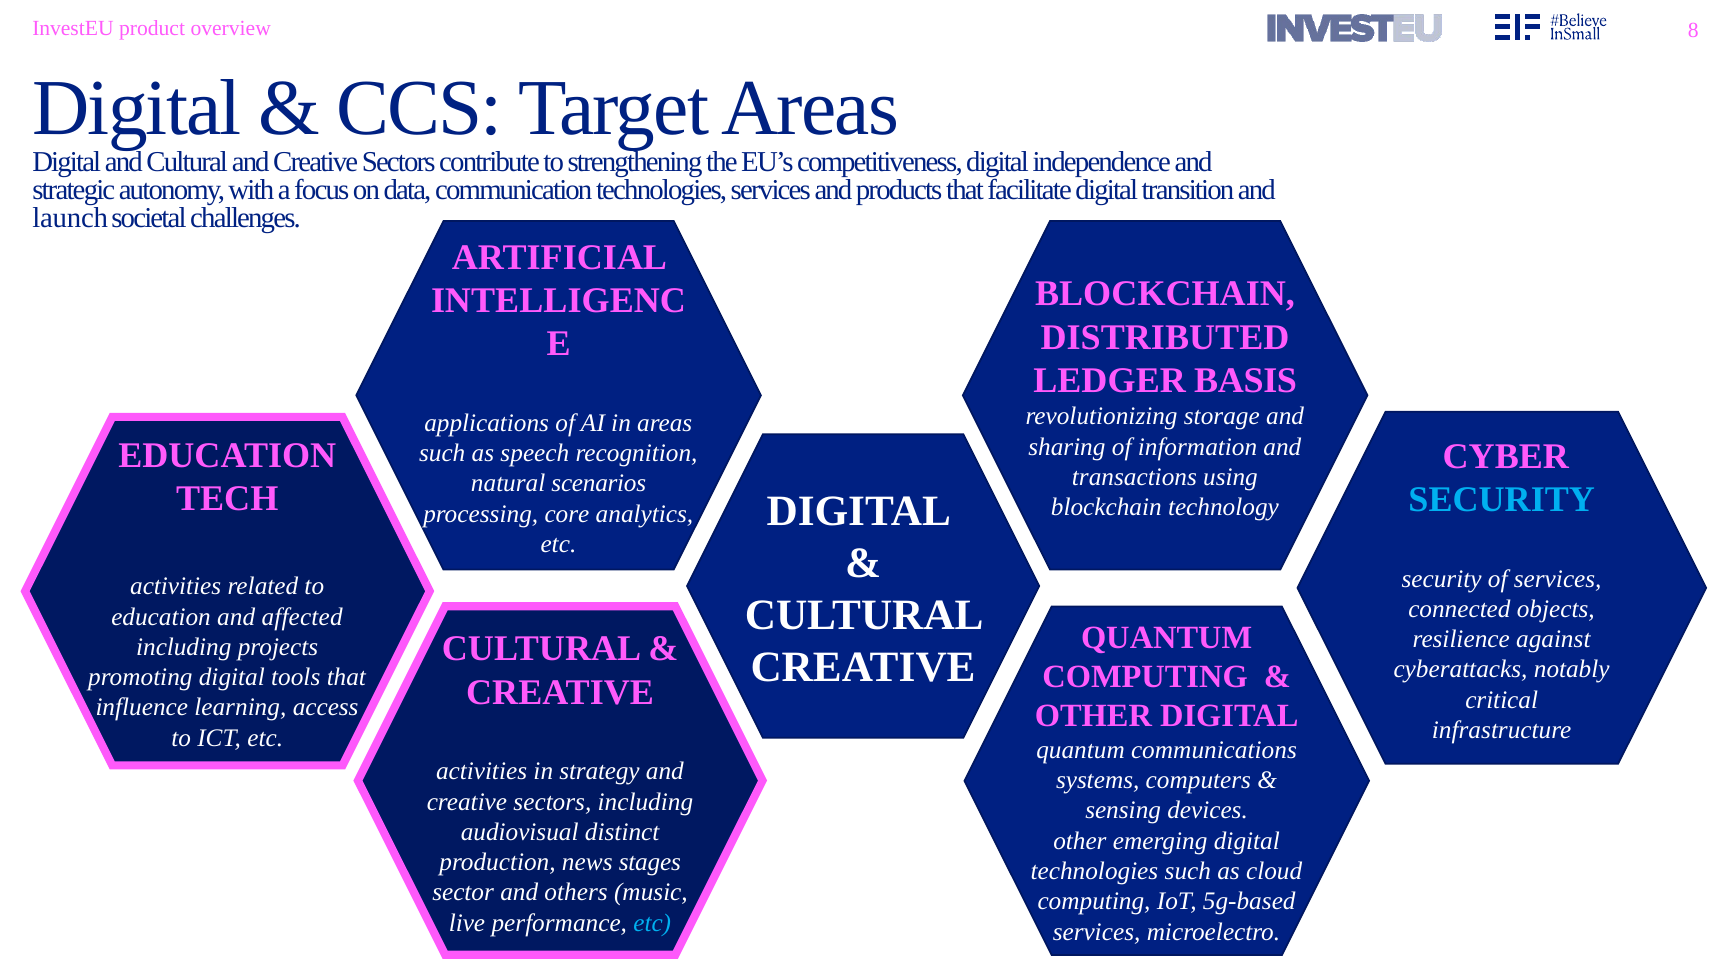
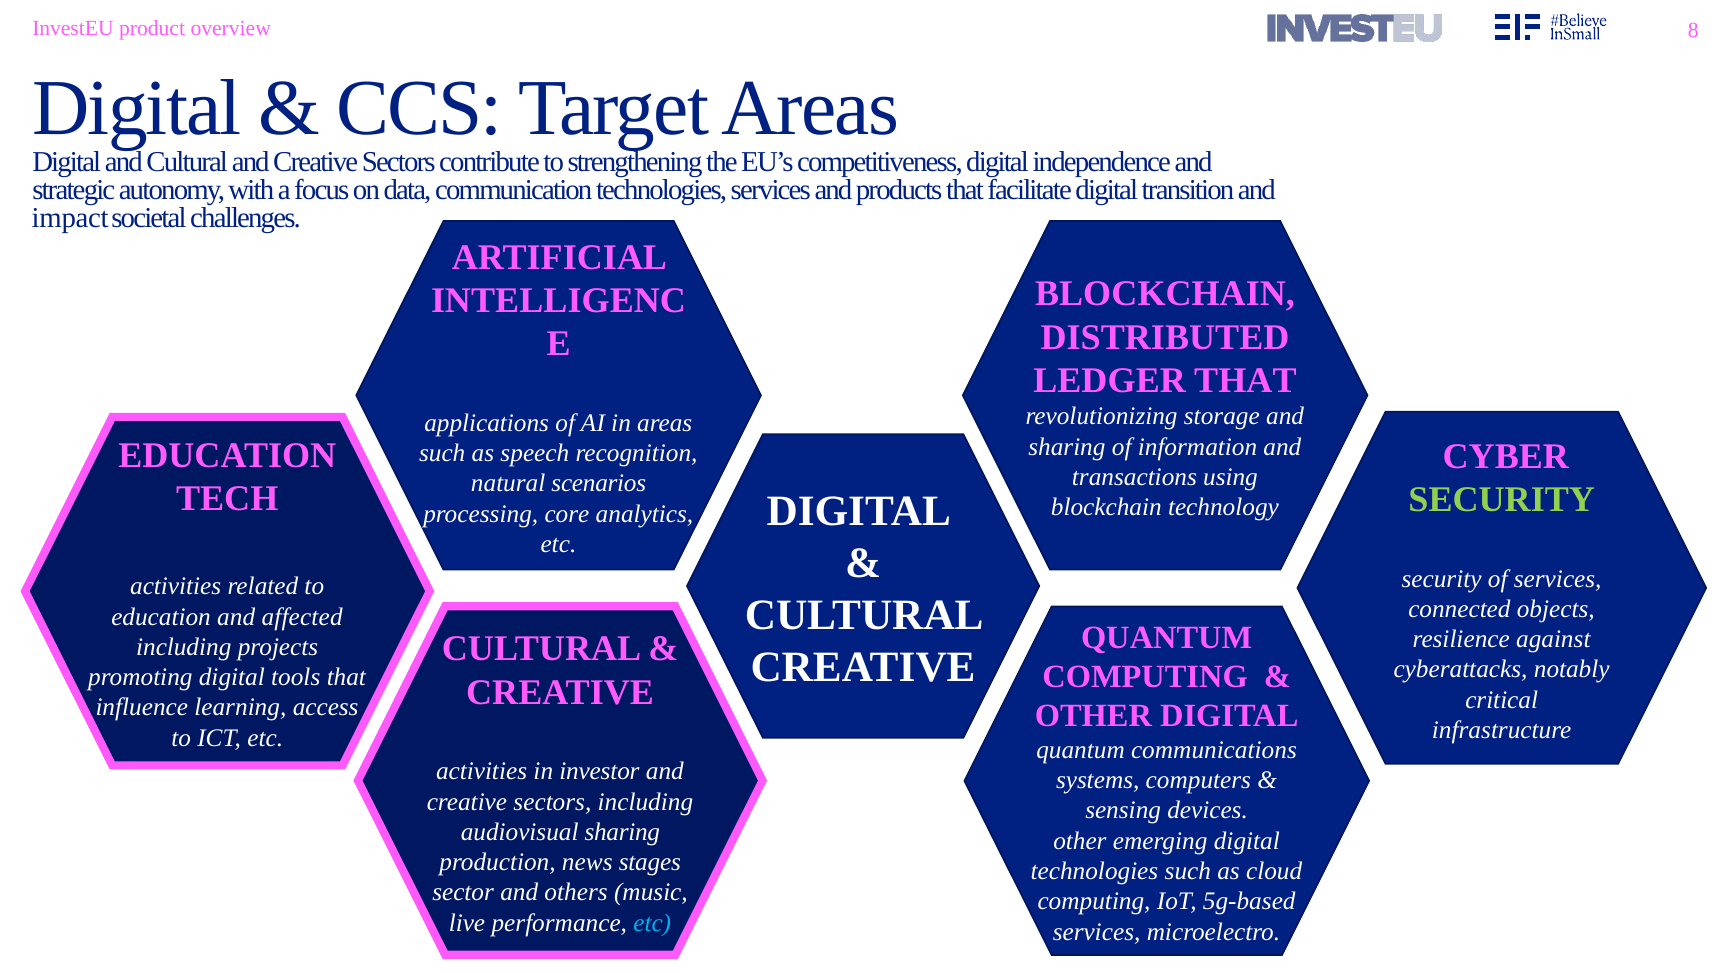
launch: launch -> impact (70, 218)
LEDGER BASIS: BASIS -> THAT (1245, 381)
SECURITY colour: light blue -> light green (1502, 500)
strategy: strategy -> investor (599, 772)
audiovisual distinct: distinct -> sharing (622, 833)
